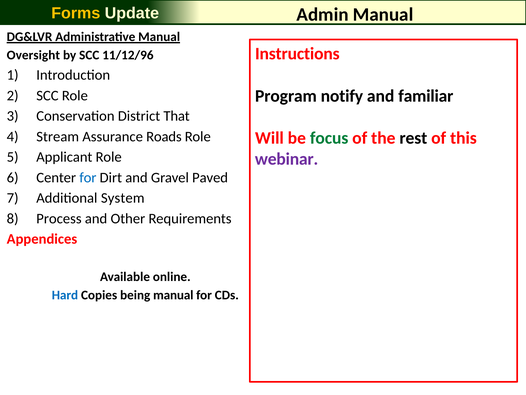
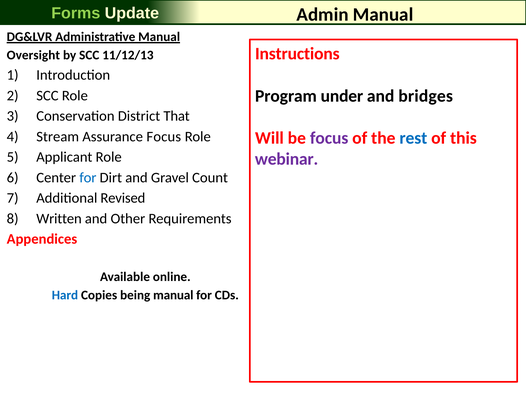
Forms colour: yellow -> light green (76, 13)
11/12/96: 11/12/96 -> 11/12/13 (128, 55)
notify: notify -> under (342, 96)
familiar: familiar -> bridges (426, 96)
Assurance Roads: Roads -> Focus (164, 136)
focus colour: green -> purple (329, 138)
rest colour: black -> blue (413, 138)
Paved: Paved -> Count (210, 177)
System: System -> Revised (123, 198)
Process: Process -> Written (59, 218)
